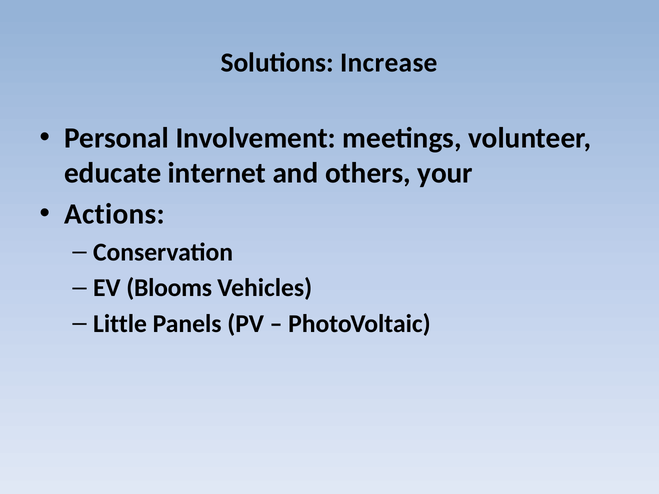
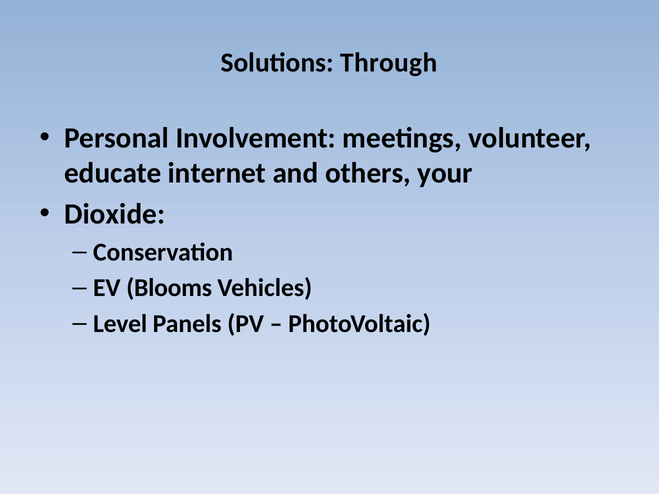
Increase: Increase -> Through (389, 63)
Actions: Actions -> Dioxide (115, 214)
Little: Little -> Level (120, 324)
